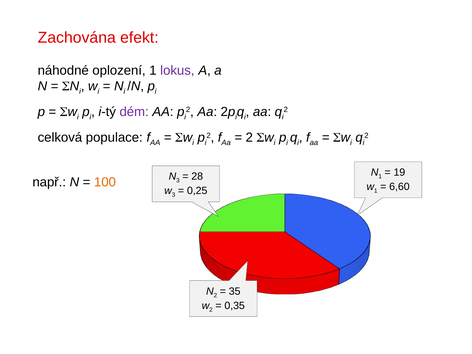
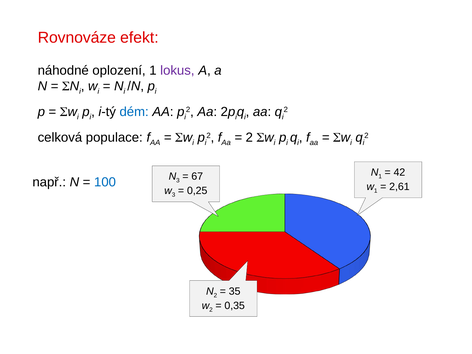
Zachována: Zachována -> Rovnováze (77, 38)
dém colour: purple -> blue (134, 112)
19: 19 -> 42 (399, 172)
28: 28 -> 67 (197, 176)
100 colour: orange -> blue (105, 182)
6,60: 6,60 -> 2,61 (399, 187)
